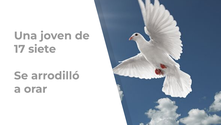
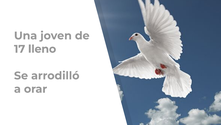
siete: siete -> lleno (42, 49)
